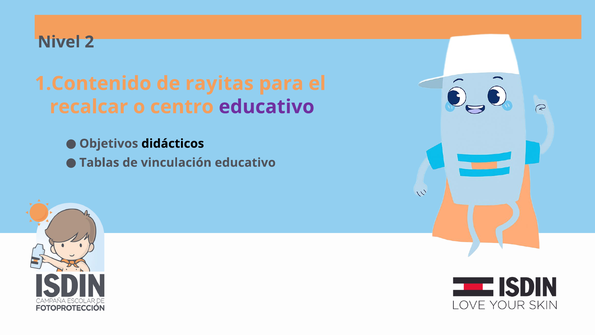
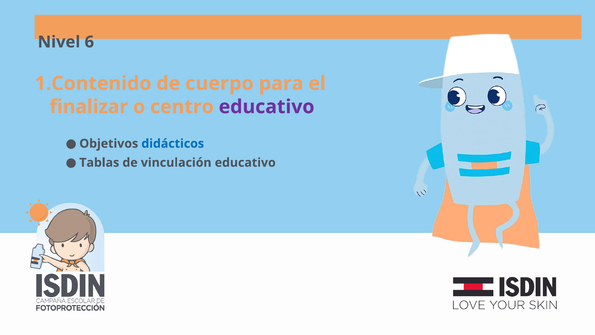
2: 2 -> 6 (89, 42)
rayitas: rayitas -> cuerpo (219, 83)
recalcar: recalcar -> finalizar (89, 107)
didácticos colour: black -> blue (173, 143)
